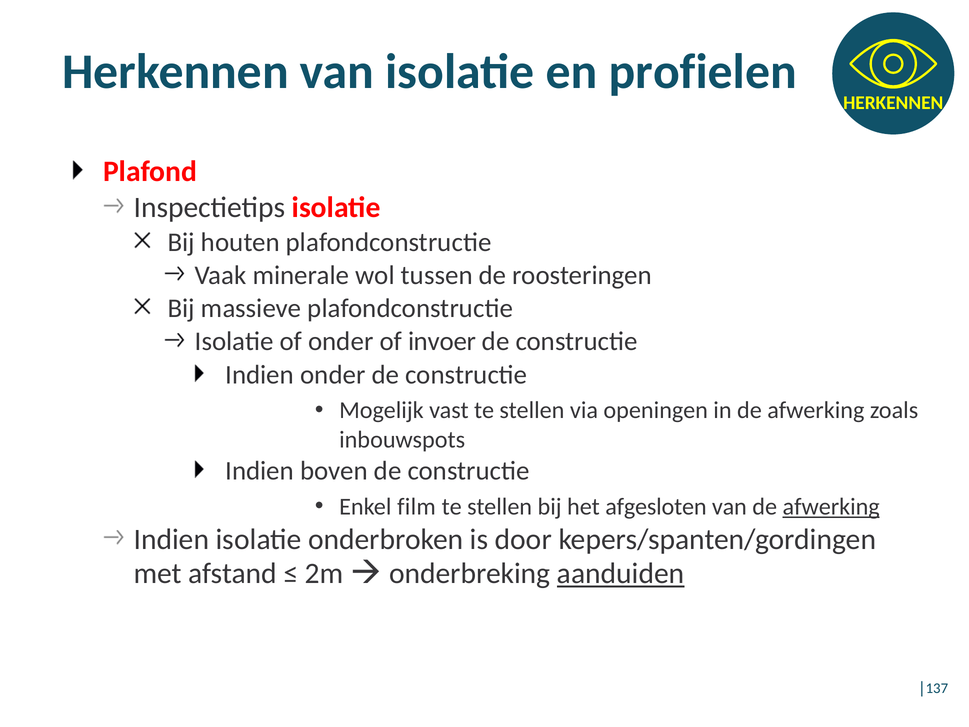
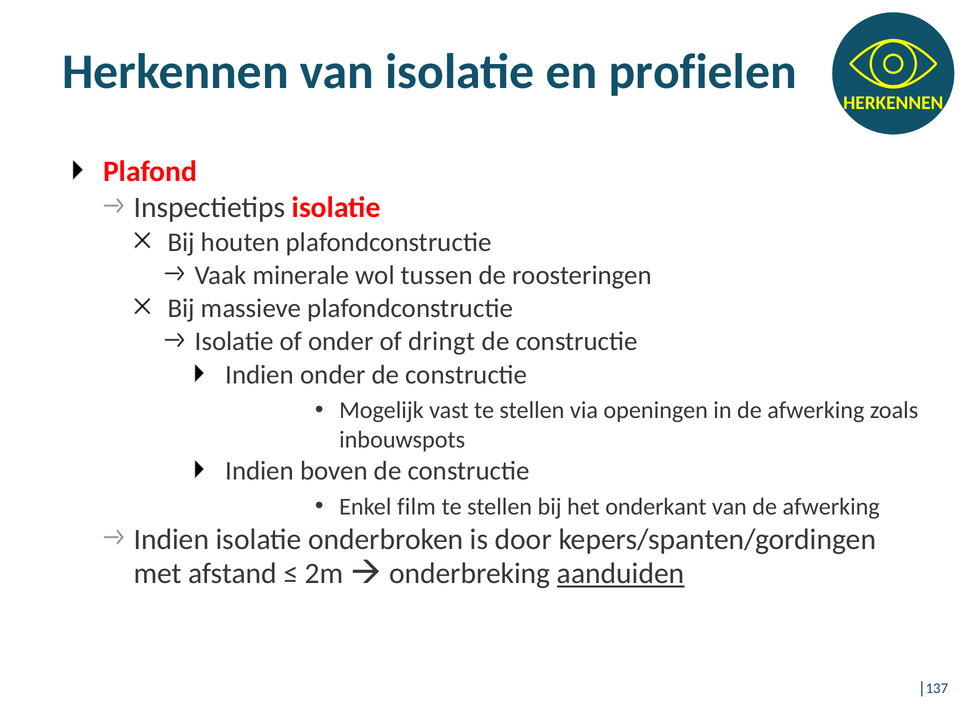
invoer: invoer -> dringt (442, 341)
afgesloten: afgesloten -> onderkant (656, 506)
afwerking underline: present -> none (831, 506)
